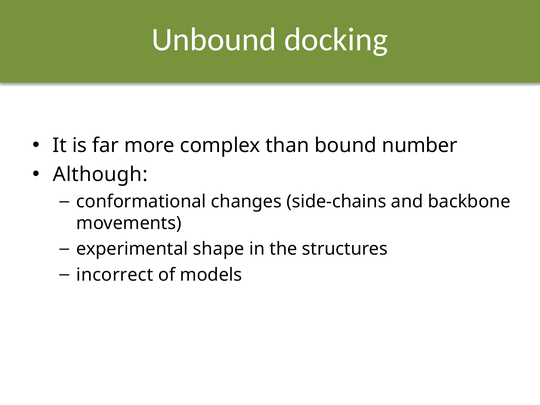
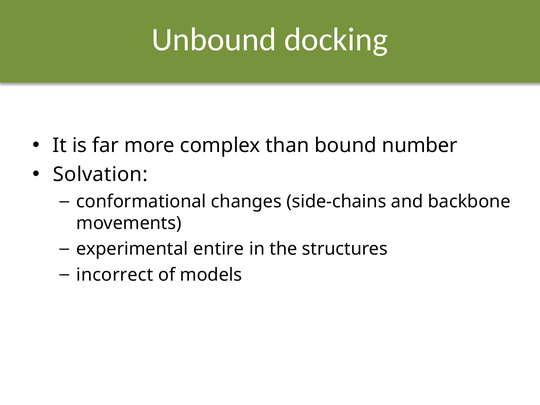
Although: Although -> Solvation (100, 175)
shape: shape -> entire (219, 249)
